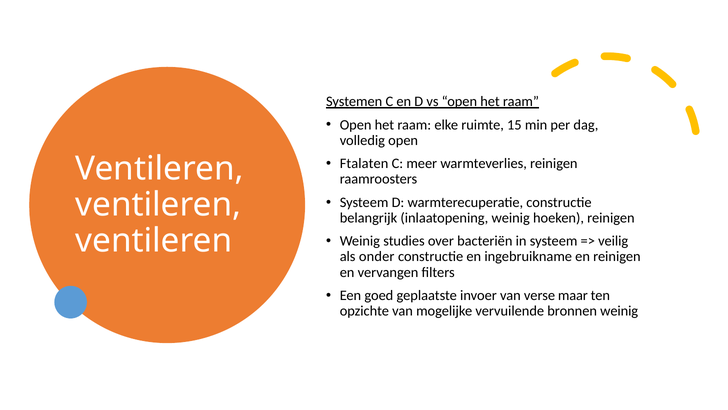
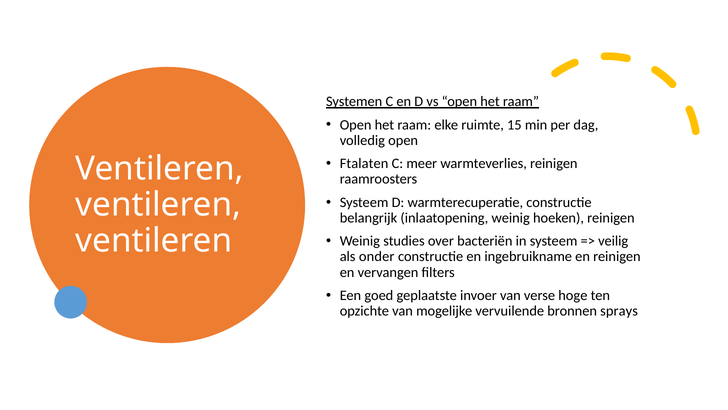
maar: maar -> hoge (573, 295)
bronnen weinig: weinig -> sprays (619, 311)
